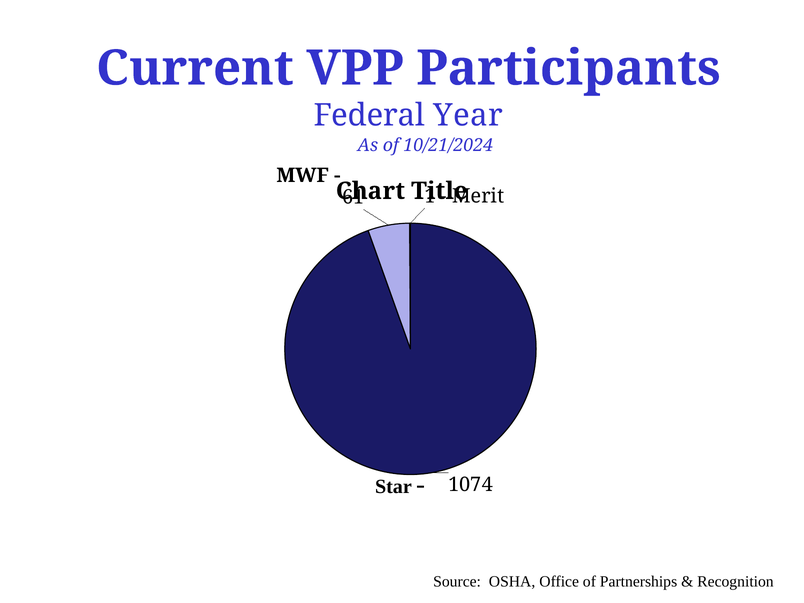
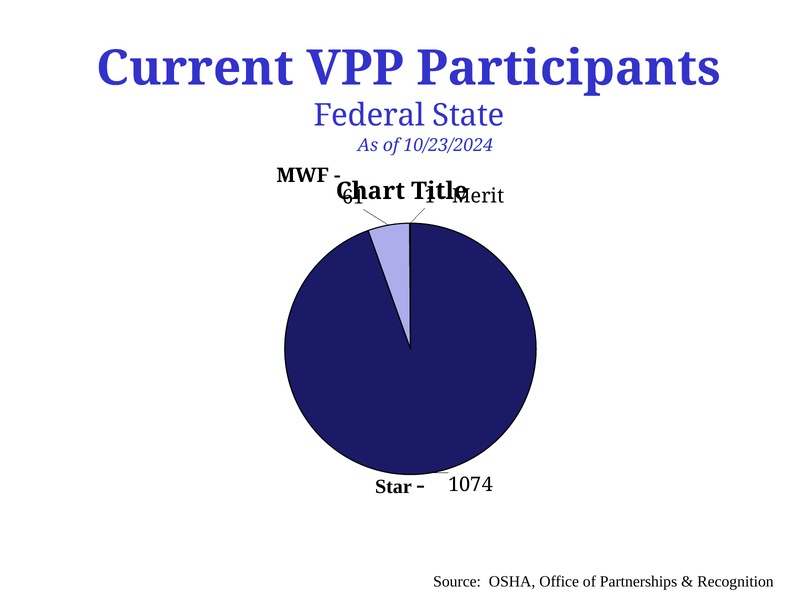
Year: Year -> State (468, 115)
10/21/2024: 10/21/2024 -> 10/23/2024 (448, 145)
